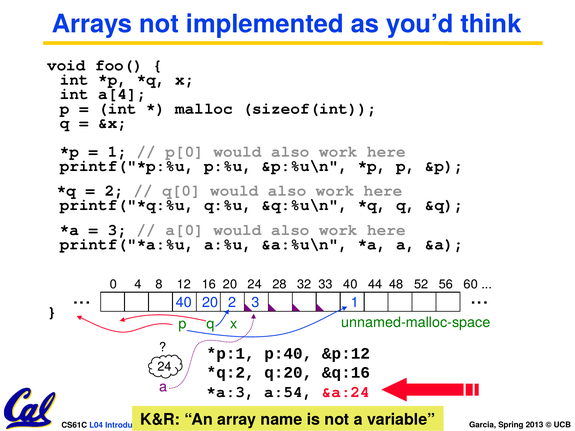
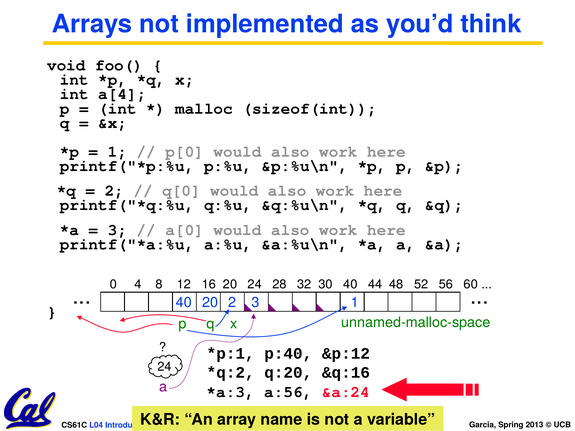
33: 33 -> 30 (326, 285)
a:54: a:54 -> a:56 (288, 392)
